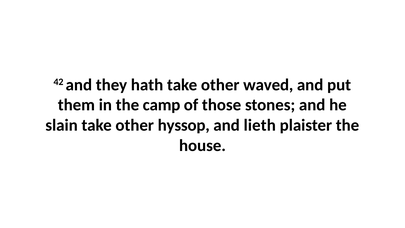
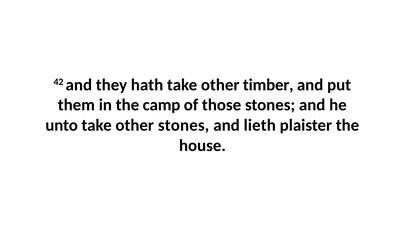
waved: waved -> timber (268, 85)
slain: slain -> unto (62, 125)
other hyssop: hyssop -> stones (184, 125)
